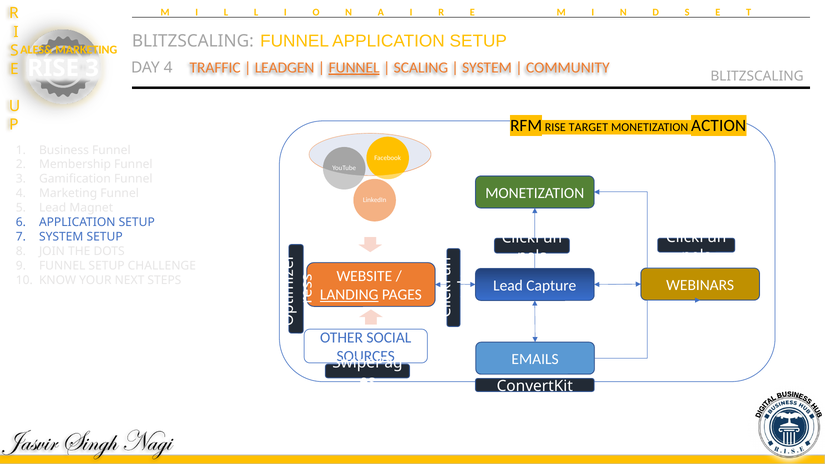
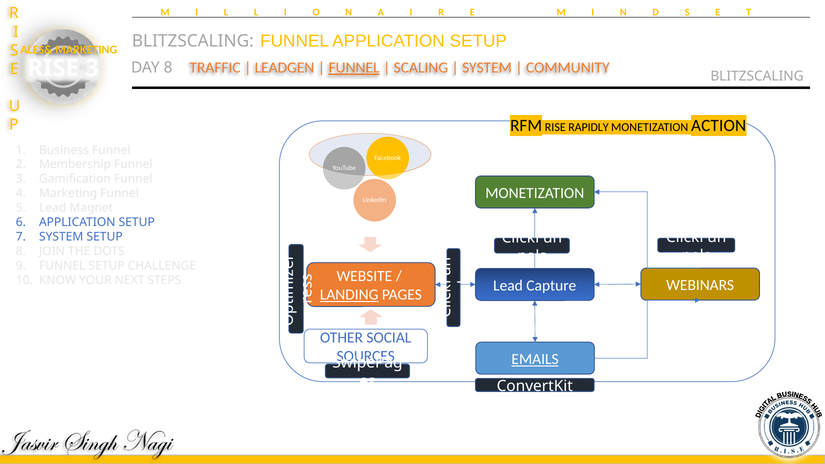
DAY 4: 4 -> 8 (168, 67)
TARGET: TARGET -> RAPIDLY (588, 127)
EMAILS underline: none -> present (535, 359)
